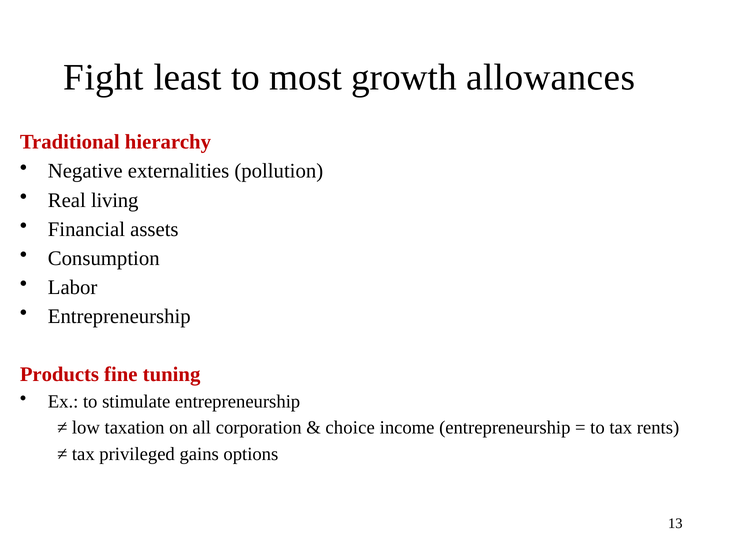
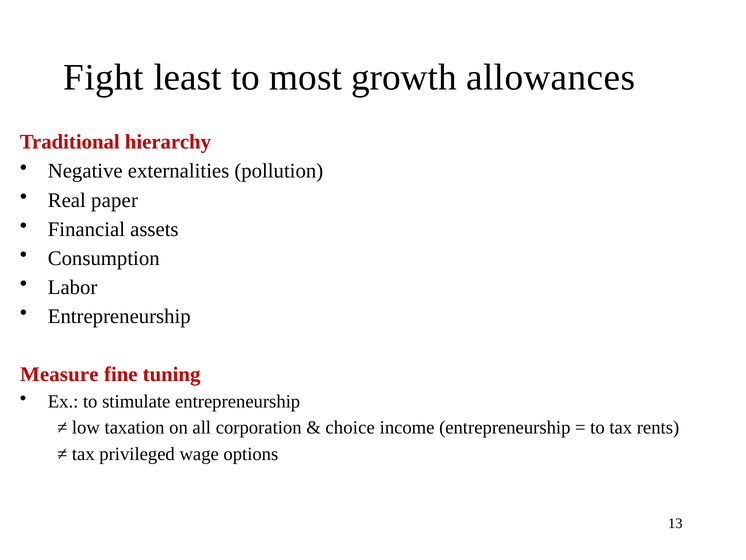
living: living -> paper (114, 200)
Products: Products -> Measure (59, 374)
gains: gains -> wage (199, 454)
